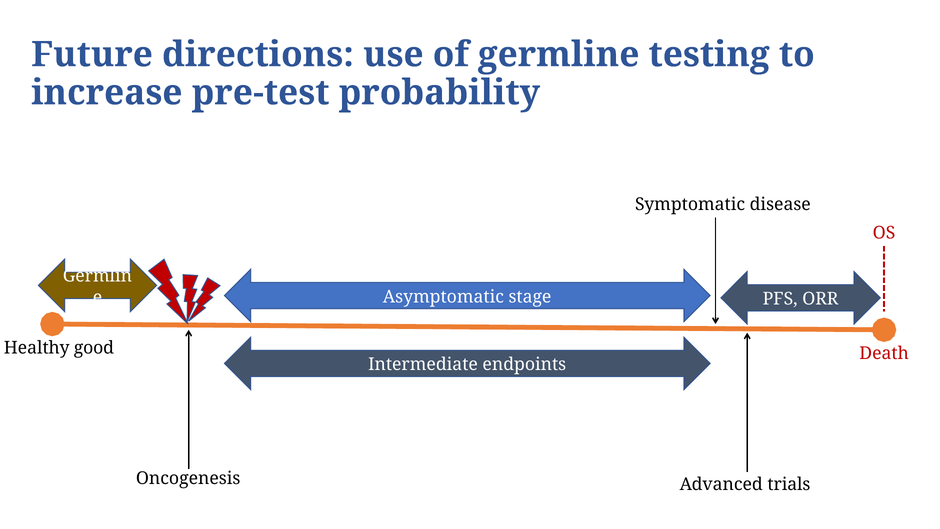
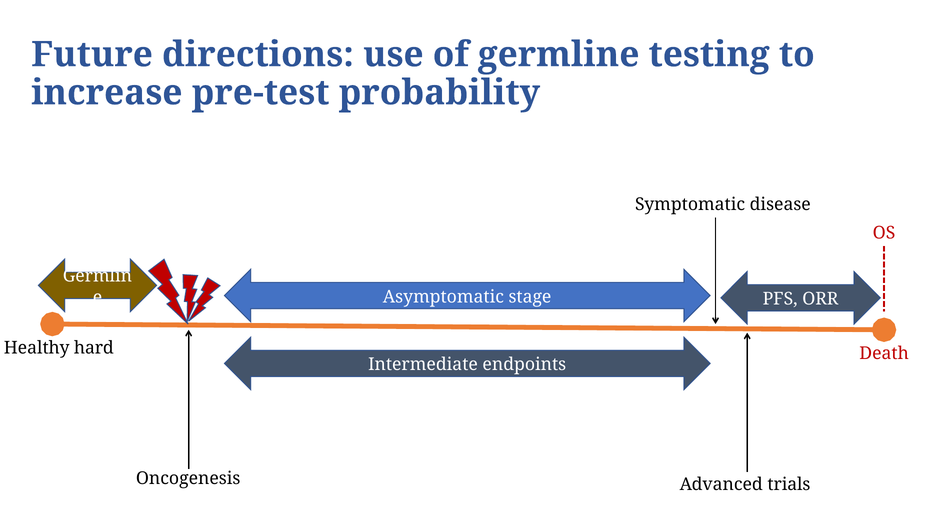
good: good -> hard (94, 348)
